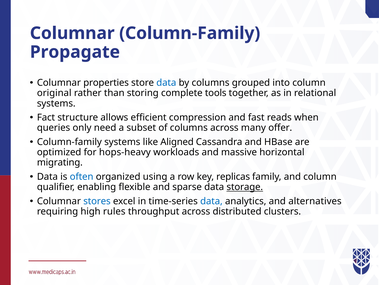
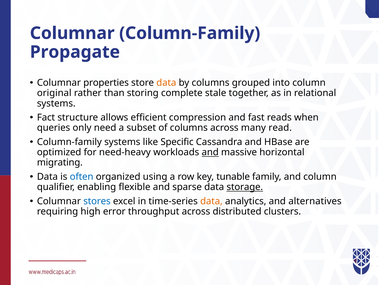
data colour: blue -> orange (166, 83)
tools: tools -> stale (216, 93)
offer: offer -> read (280, 128)
Aligned: Aligned -> Specific (177, 142)
hops-heavy: hops-heavy -> need-heavy (125, 152)
and underline: none -> present (210, 152)
replicas: replicas -> tunable (233, 176)
data colour: blue -> orange (211, 201)
rules: rules -> error (114, 211)
